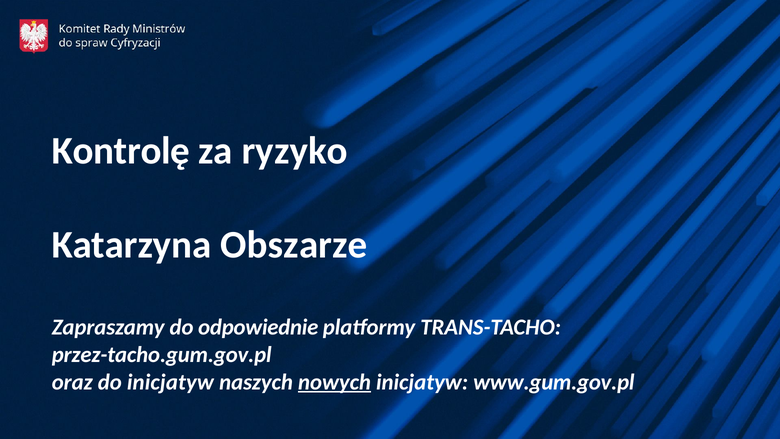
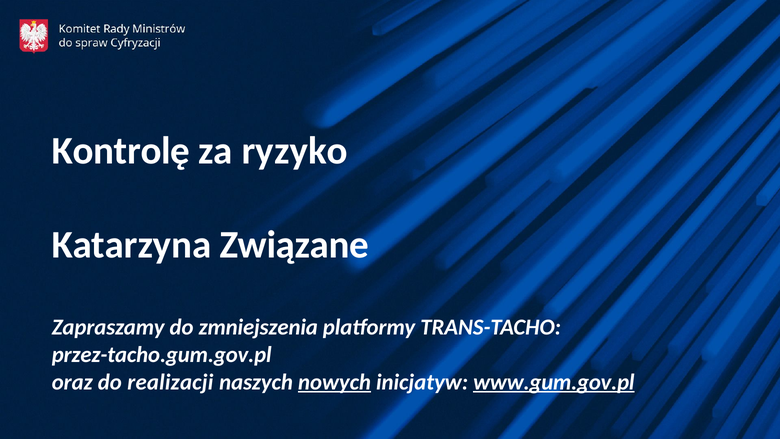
Obszarze: Obszarze -> Związane (294, 245)
odpowiednie: odpowiednie -> zmniejszenia (258, 327)
do inicjatyw: inicjatyw -> realizacji (170, 382)
www.gum.gov.pl underline: none -> present (554, 382)
